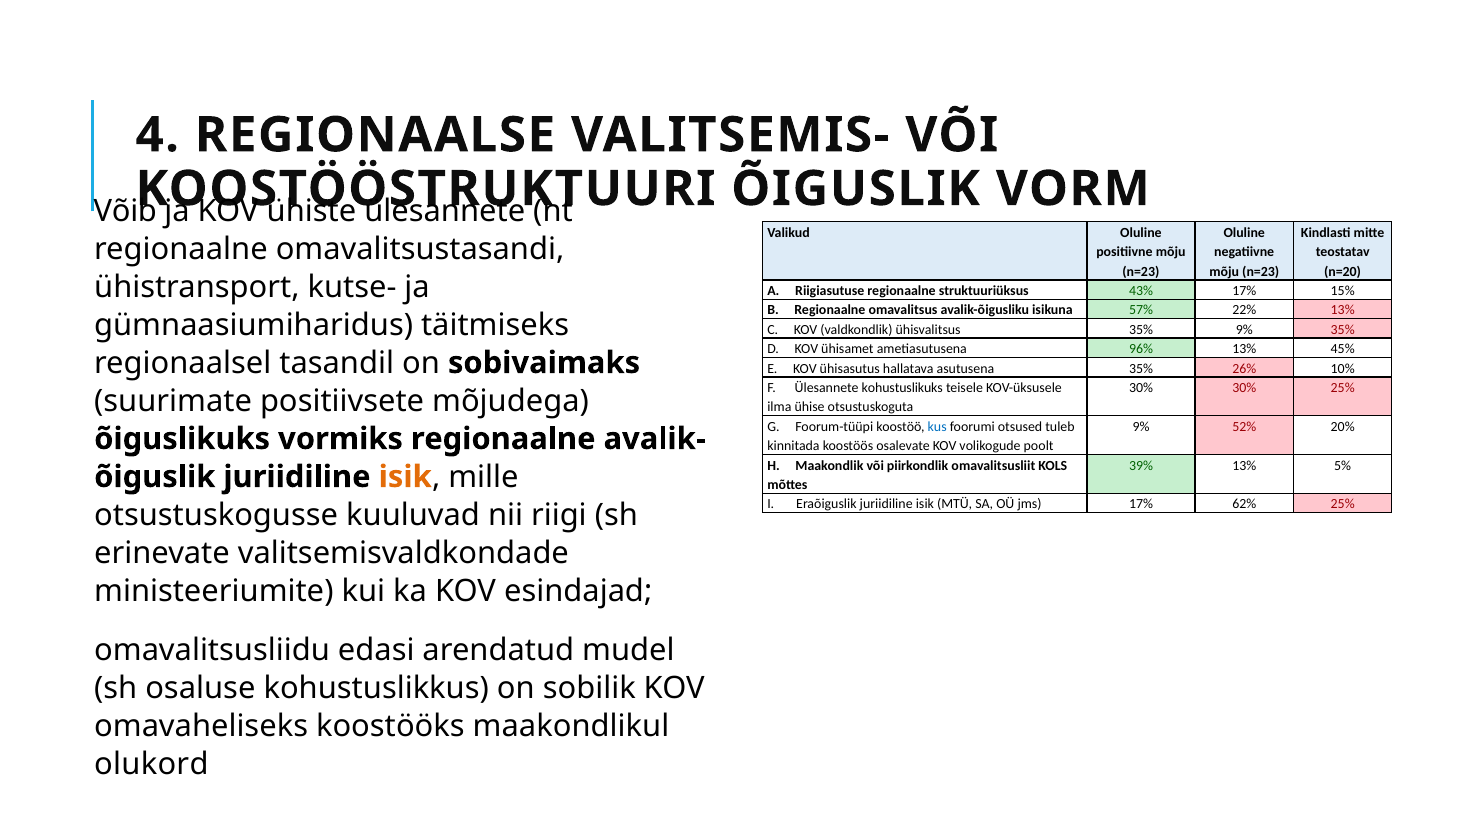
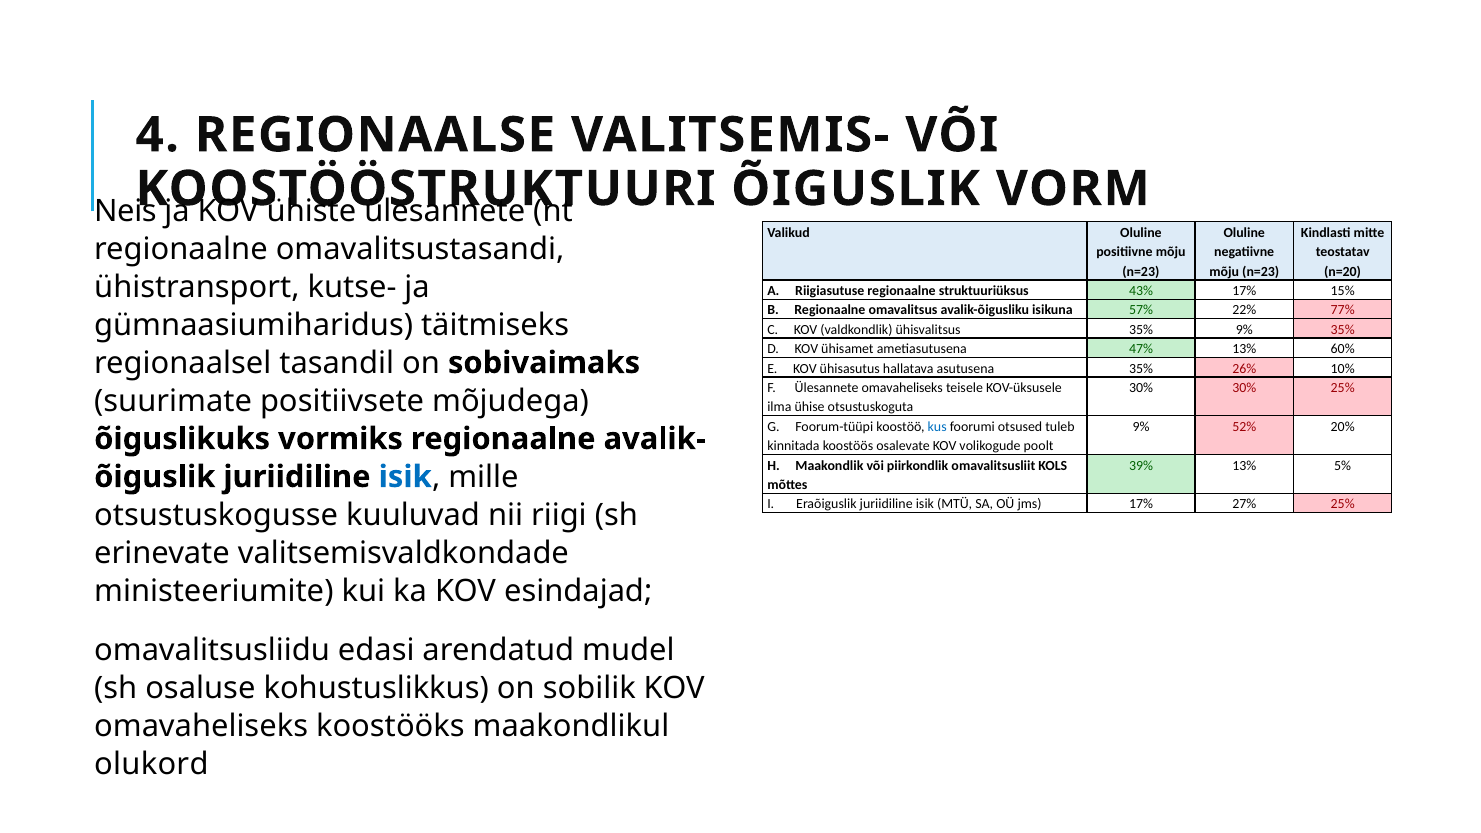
Võib: Võib -> Neis (125, 211)
22% 13%: 13% -> 77% (1343, 310)
96%: 96% -> 47% (1141, 349)
45%: 45% -> 60% (1343, 349)
Ülesannete kohustuslikuks: kohustuslikuks -> omavaheliseks (902, 388)
isik colour: orange -> blue (405, 477)
62%: 62% -> 27% (1244, 504)
